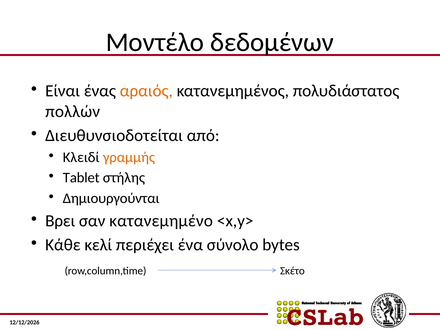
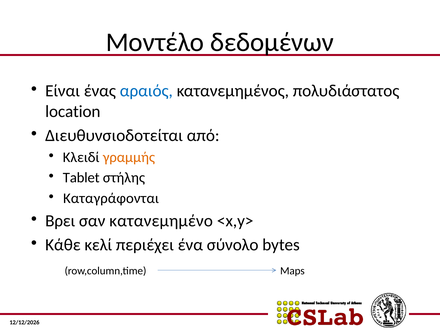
αραιός colour: orange -> blue (146, 91)
πολλών: πολλών -> location (73, 111)
Δημιουργούνται: Δημιουργούνται -> Καταγράφονται (111, 198)
Σκέτο: Σκέτο -> Maps (292, 271)
